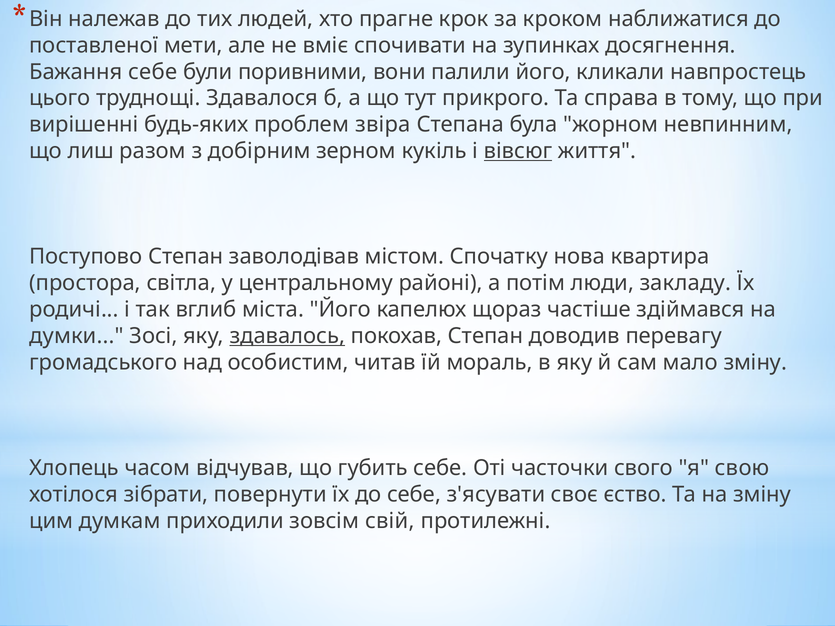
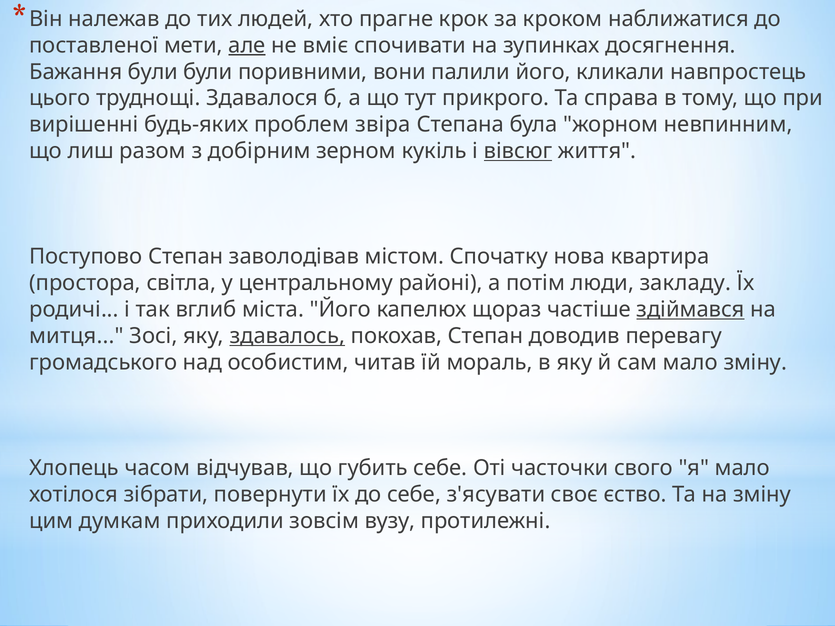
але underline: none -> present (247, 45)
Бажання себе: себе -> були (153, 72)
здіймався underline: none -> present (691, 310)
думки: думки -> митця (76, 336)
я свою: свою -> мало (742, 468)
свій: свій -> вузу (390, 521)
